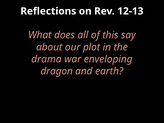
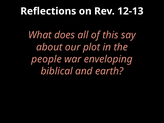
drama: drama -> people (46, 59)
dragon: dragon -> biblical (57, 71)
